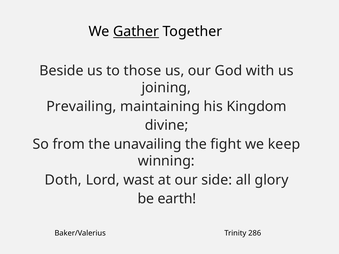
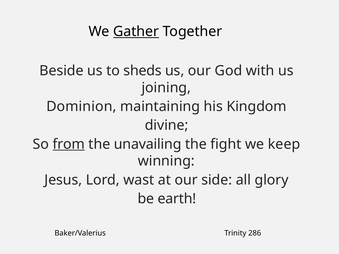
those: those -> sheds (143, 71)
Prevailing: Prevailing -> Dominion (81, 107)
from underline: none -> present (69, 144)
Doth: Doth -> Jesus (63, 180)
